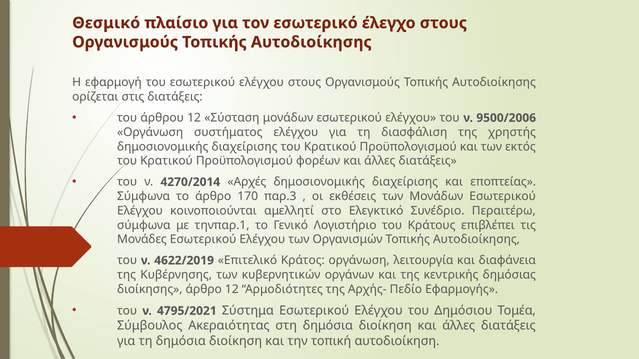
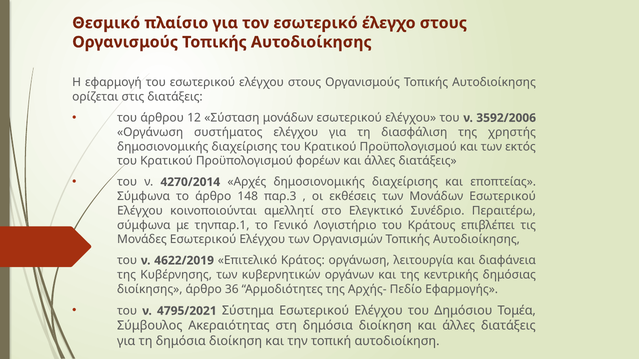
9500/2006: 9500/2006 -> 3592/2006 (506, 118)
170: 170 -> 148 (248, 197)
άρθρο 12: 12 -> 36 (232, 290)
